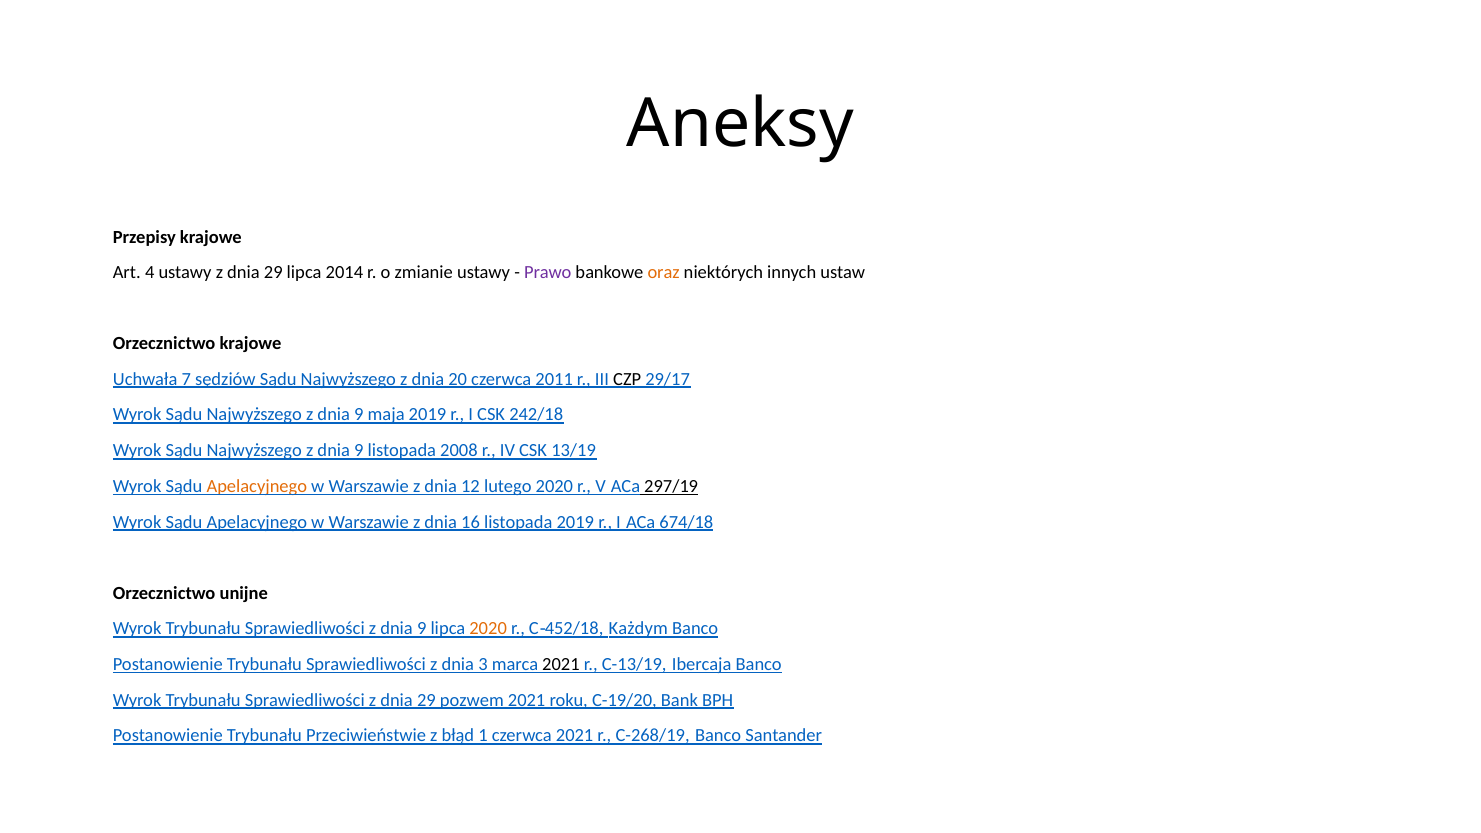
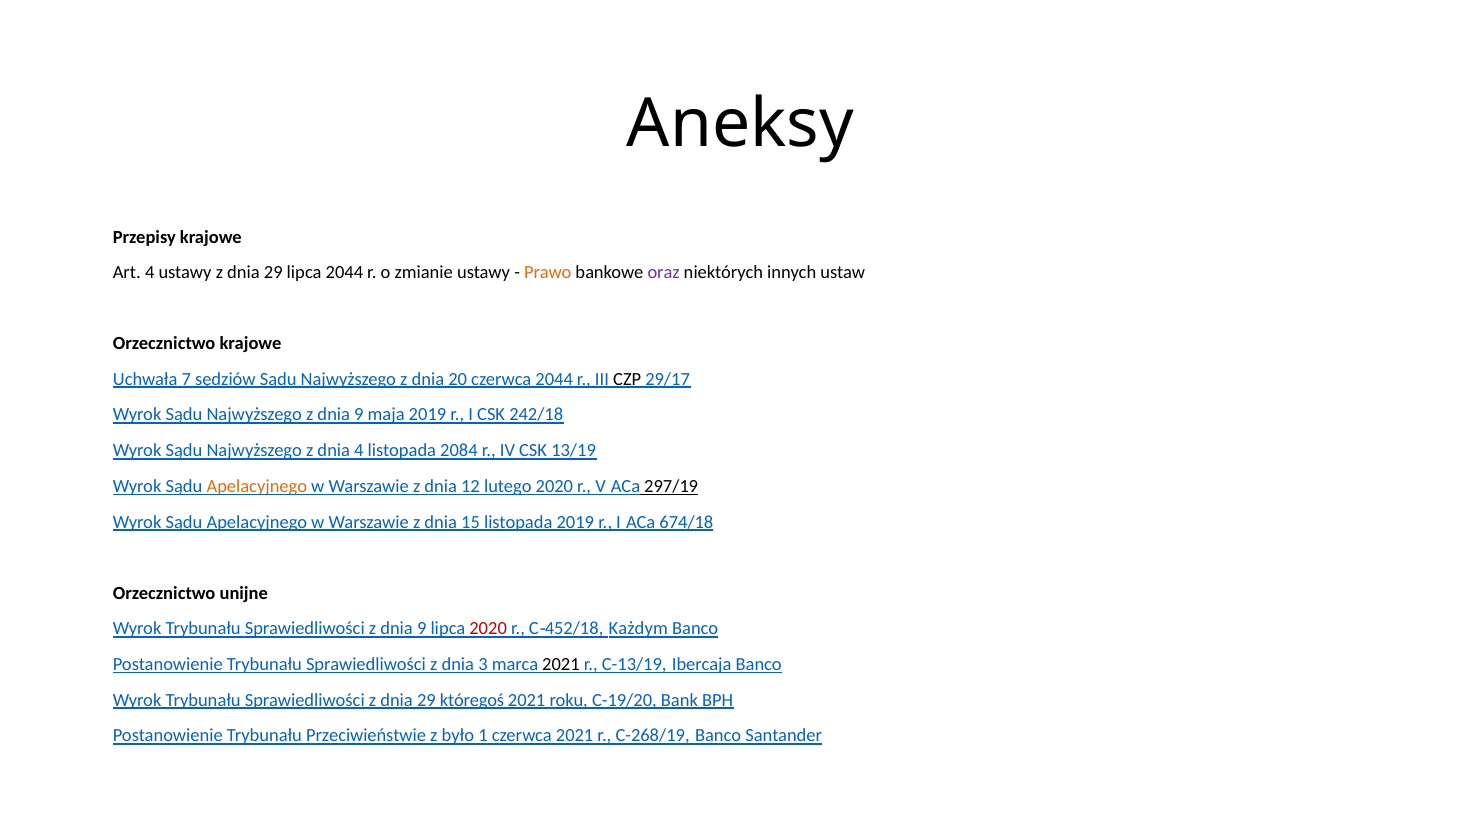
lipca 2014: 2014 -> 2044 (344, 273)
Prawo colour: purple -> orange (548, 273)
oraz colour: orange -> purple (664, 273)
czerwca 2011: 2011 -> 2044 (554, 379)
9: 9 -> 4 (359, 451)
2008: 2008 -> 2084 (459, 451)
16: 16 -> 15 (471, 522)
2020 colour: orange -> red (488, 629)
pozwem: pozwem -> któregoś (472, 700)
błąd: błąd -> było (458, 736)
